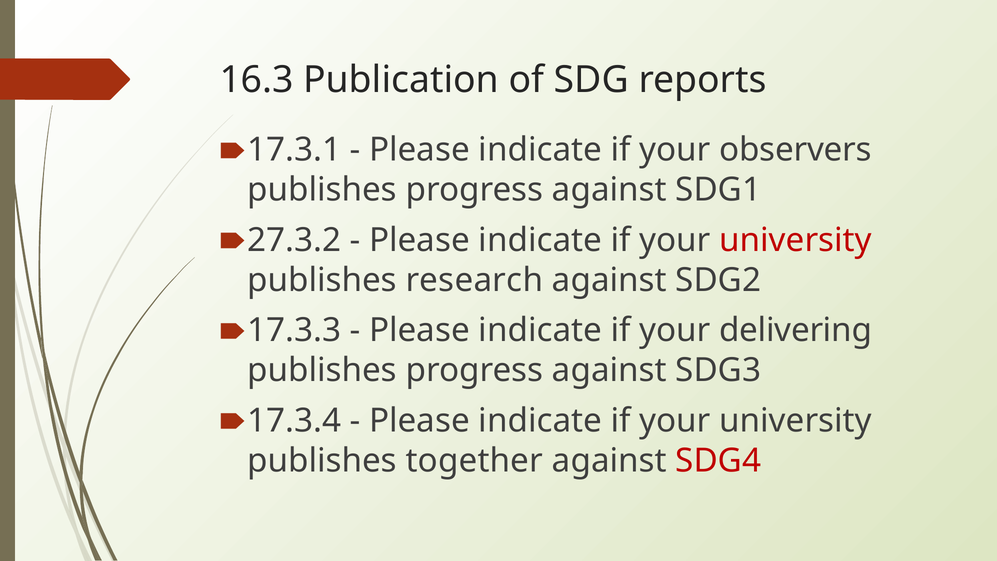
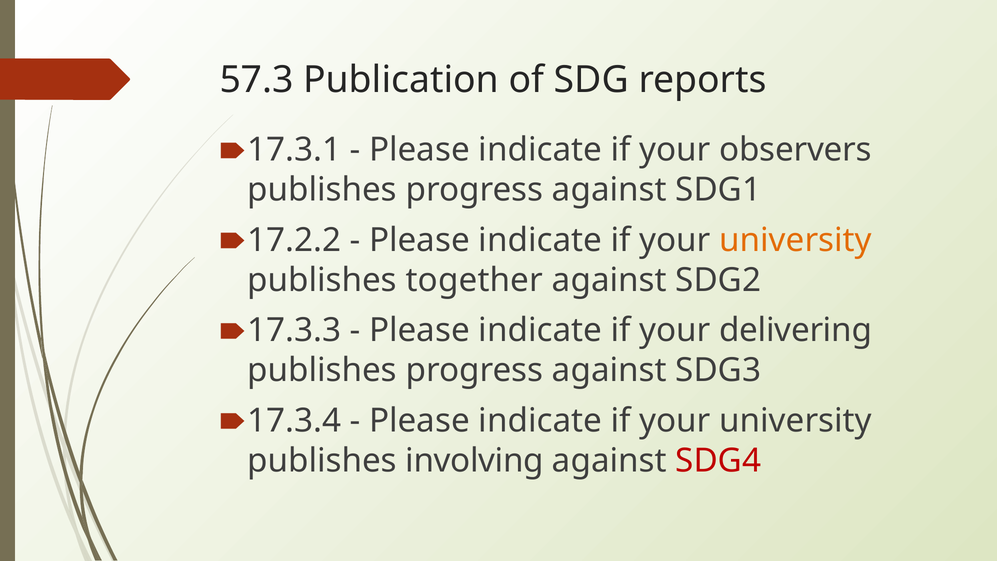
16.3: 16.3 -> 57.3 (257, 80)
27.3.2: 27.3.2 -> 17.2.2 (294, 240)
university colour: red -> orange (795, 240)
research: research -> together (474, 280)
together: together -> involving (475, 460)
